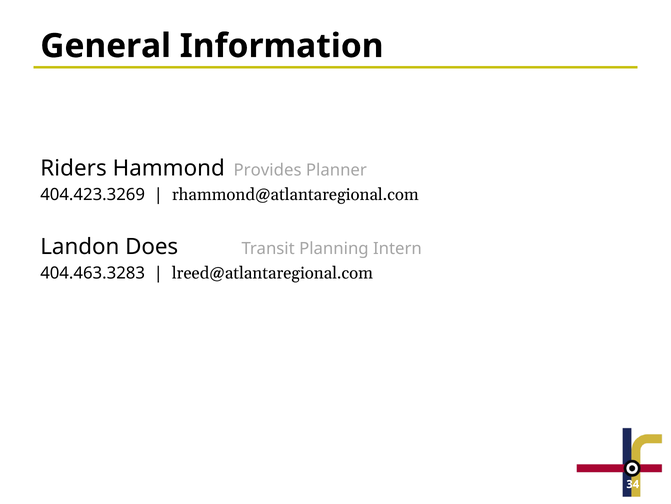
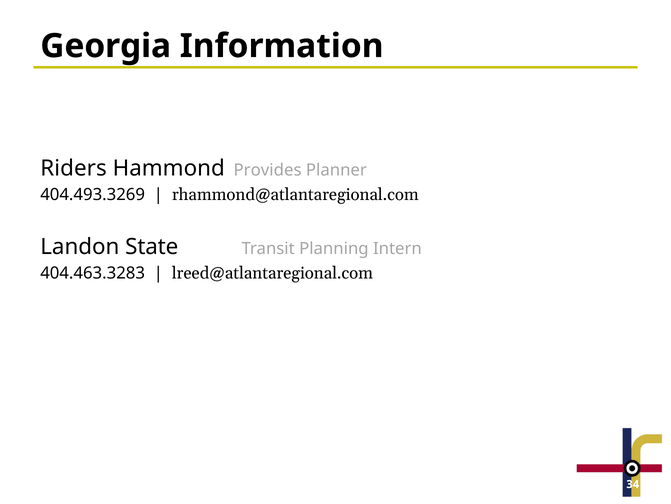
General: General -> Georgia (106, 46)
404.423.3269: 404.423.3269 -> 404.493.3269 (93, 195)
Does: Does -> State (152, 246)
